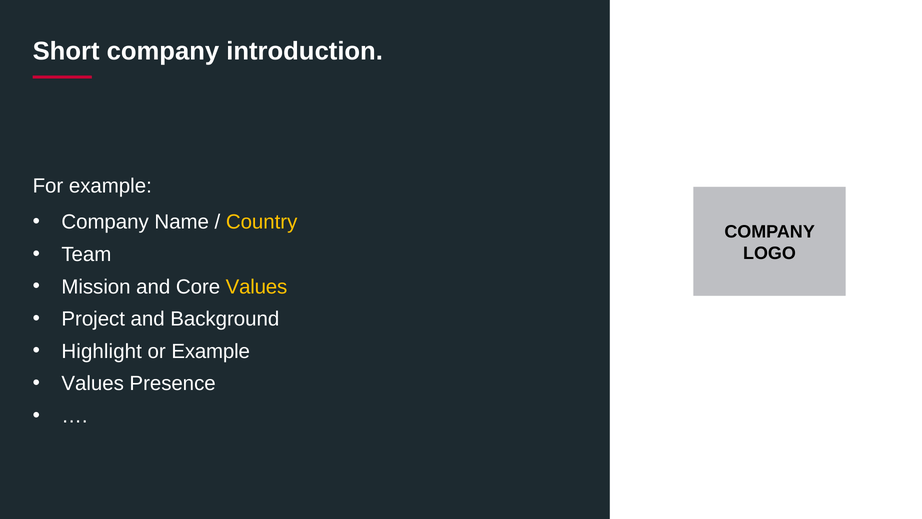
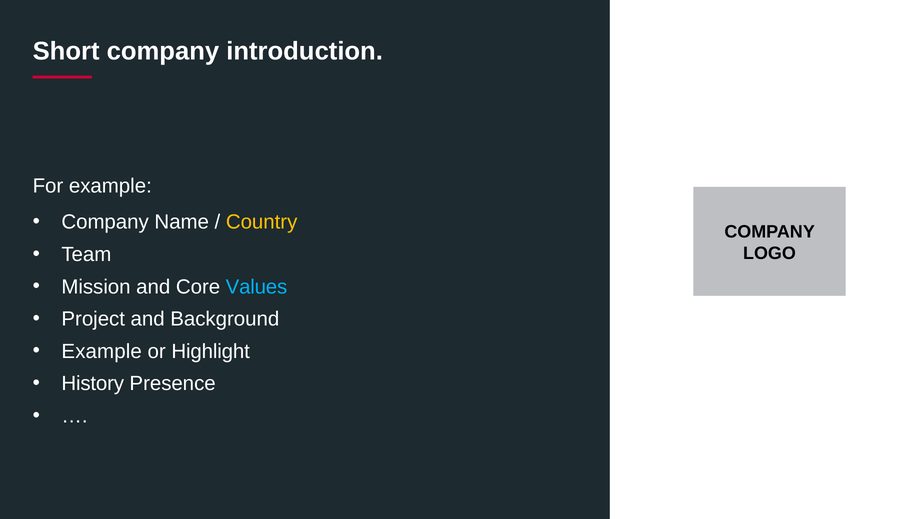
Values colour: yellow -> light blue (256, 287)
Highlight: Highlight -> Example (102, 351)
or Example: Example -> Highlight (211, 351)
Values: Values -> History (93, 383)
